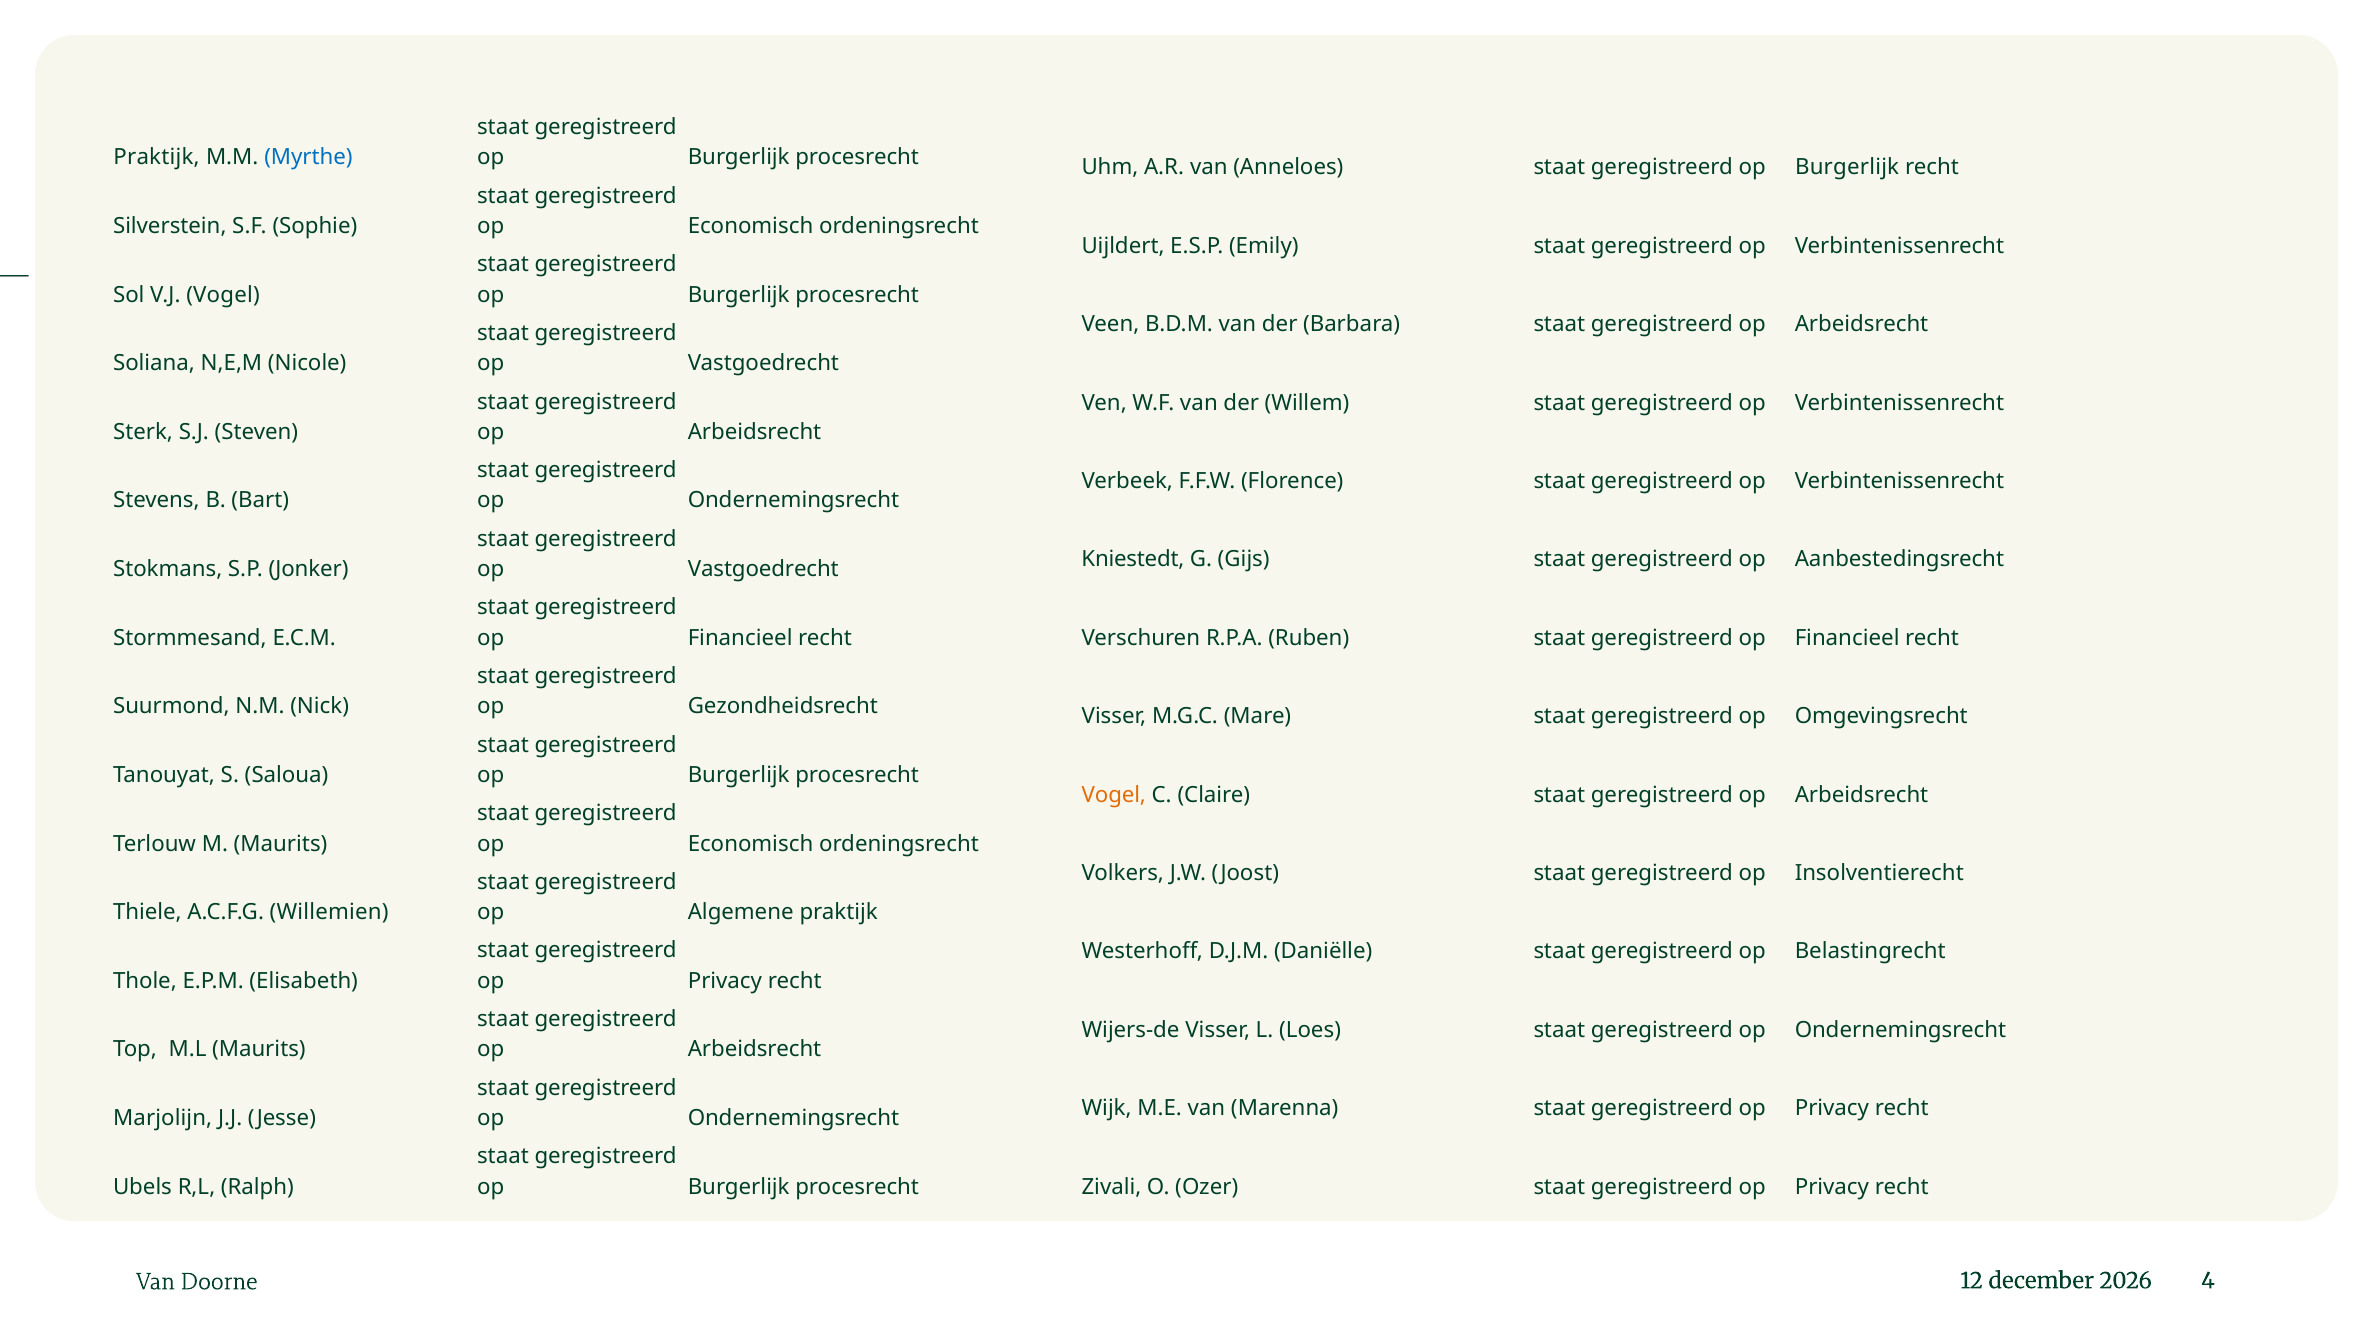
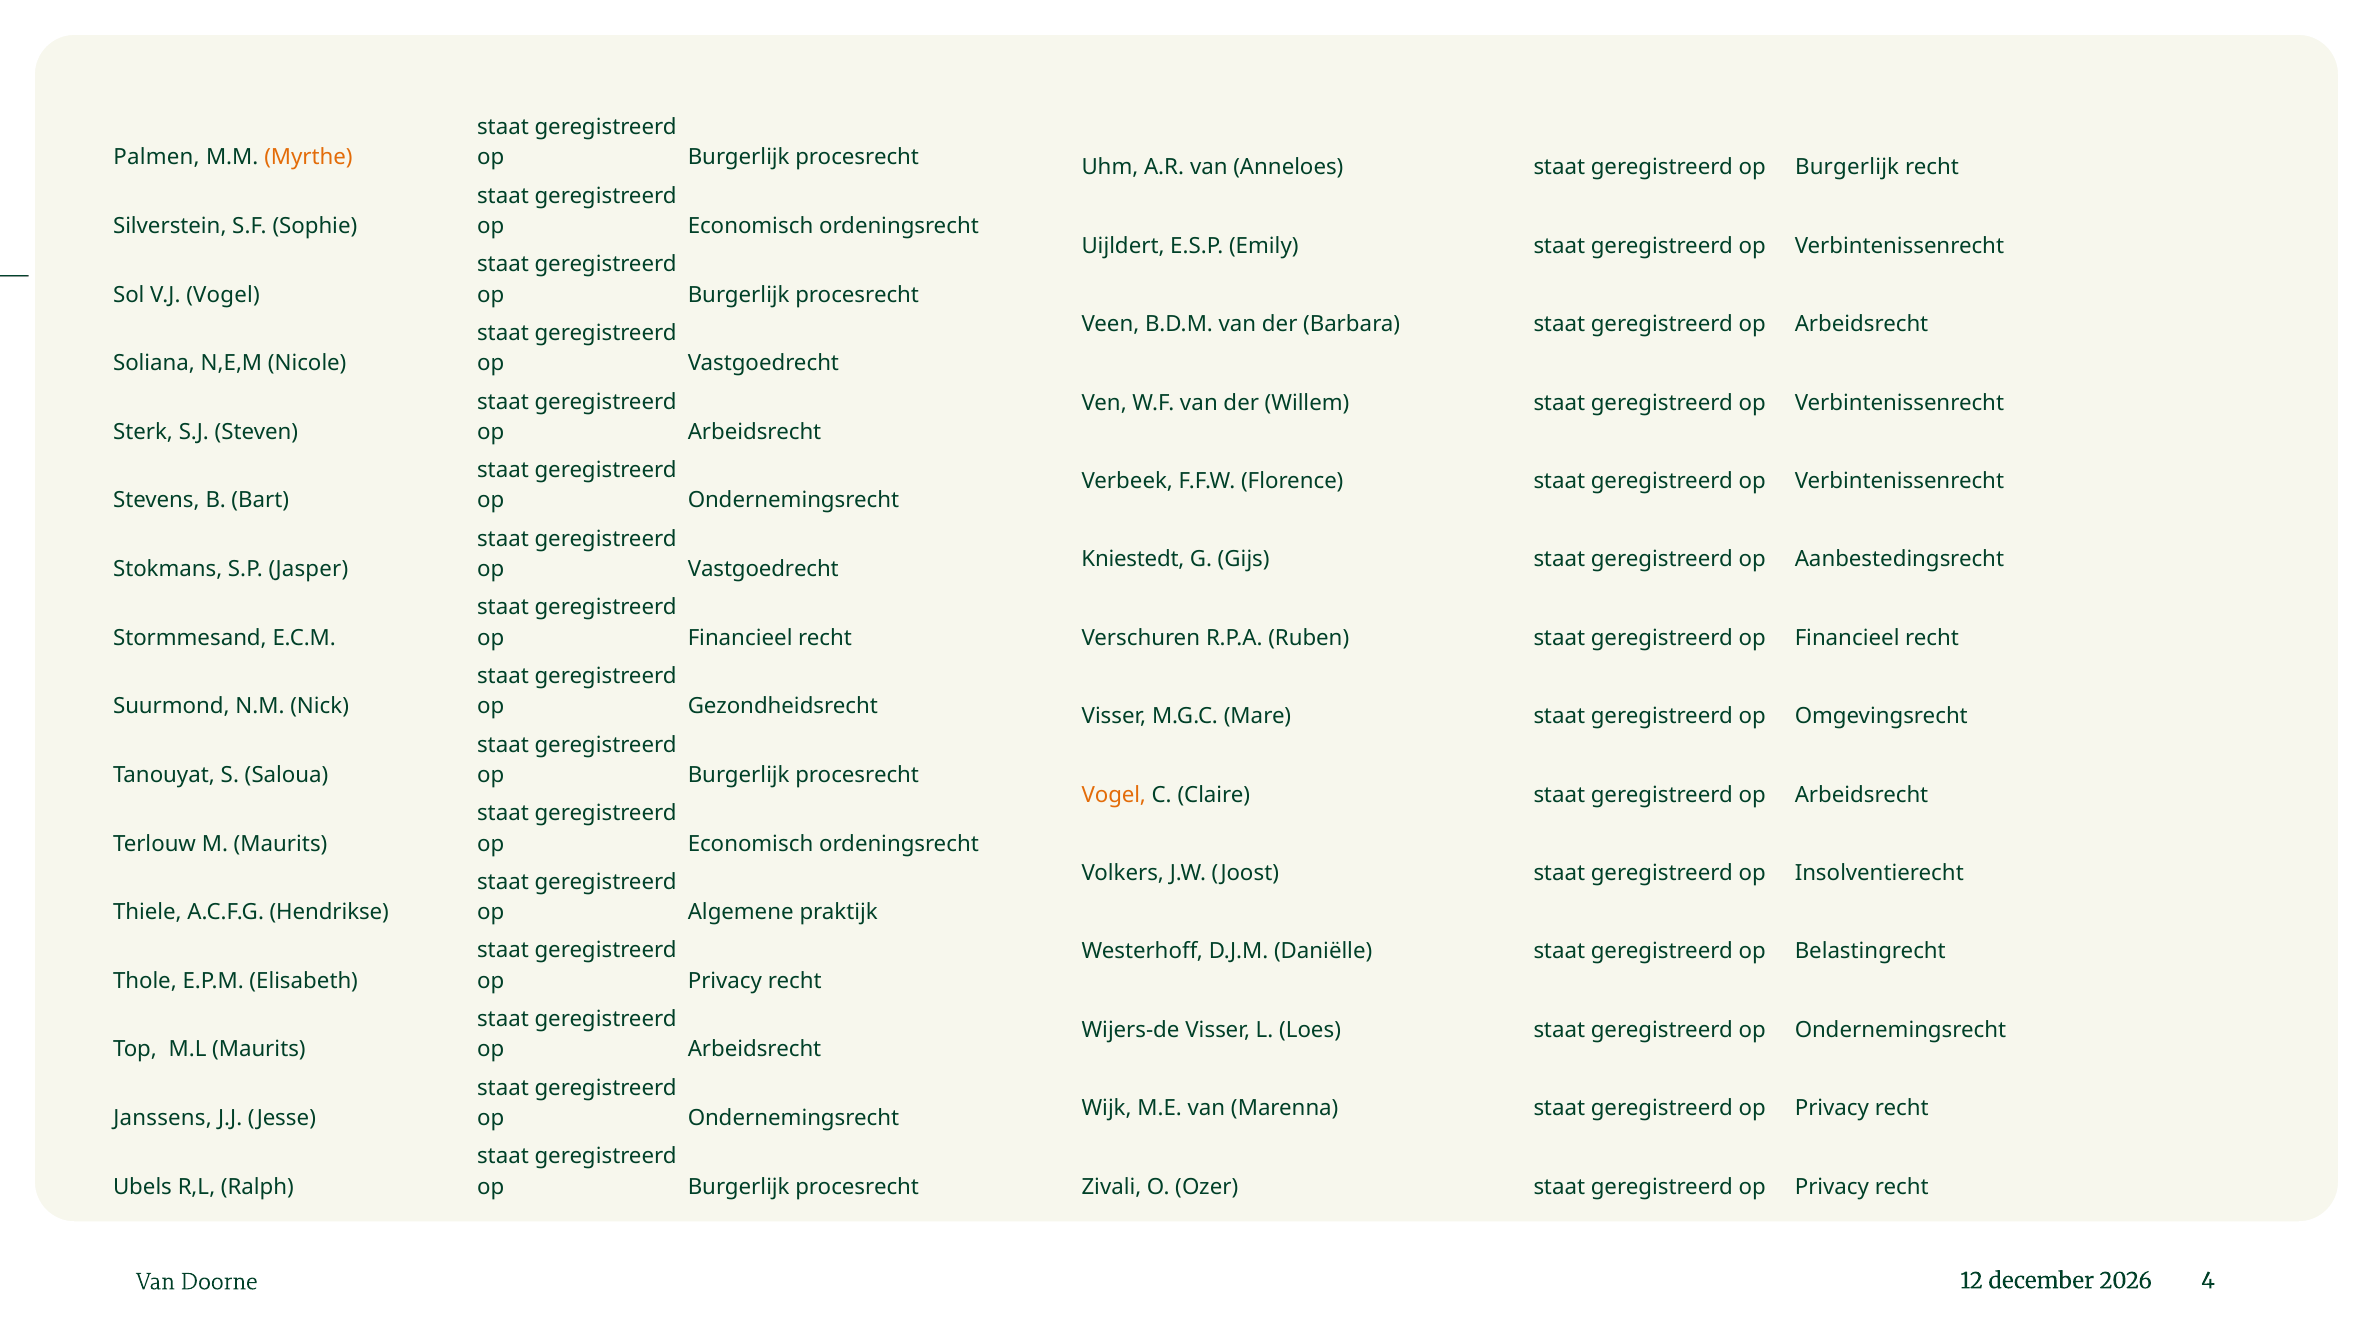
Praktijk: Praktijk -> Palmen (157, 158)
Myrthe colour: blue -> orange (308, 158)
Jonker: Jonker -> Jasper (308, 569)
Willemien: Willemien -> Hendrikse (329, 912)
Marjolijn: Marjolijn -> Janssens (163, 1118)
